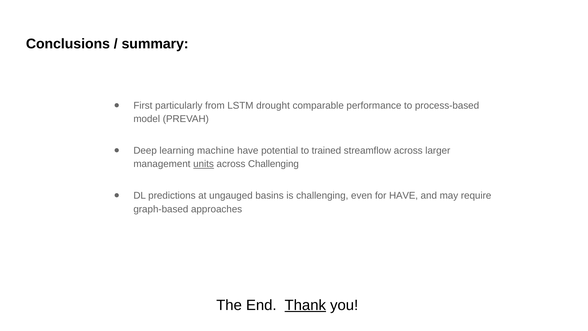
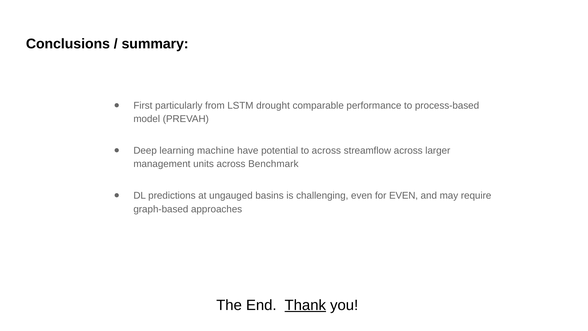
to trained: trained -> across (326, 150)
units underline: present -> none (204, 164)
across Challenging: Challenging -> Benchmark (273, 164)
for HAVE: HAVE -> EVEN (404, 195)
